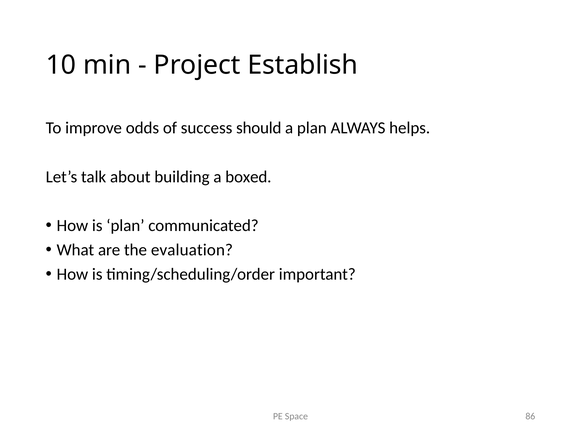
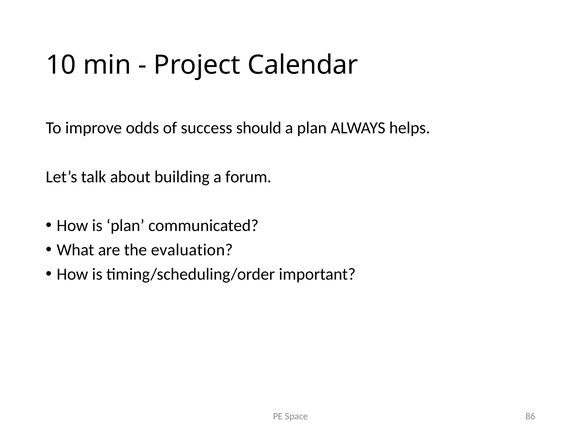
Establish: Establish -> Calendar (303, 65)
boxed: boxed -> forum (248, 177)
